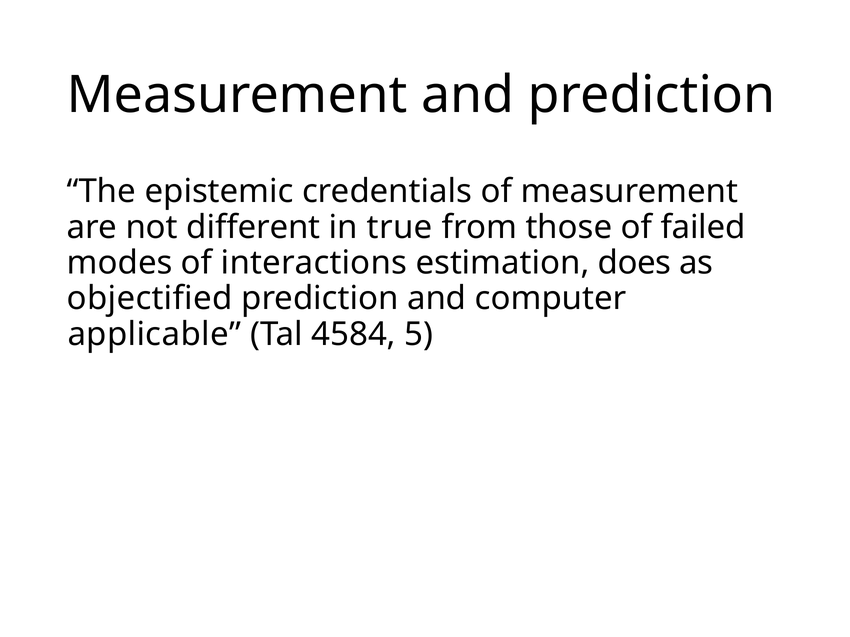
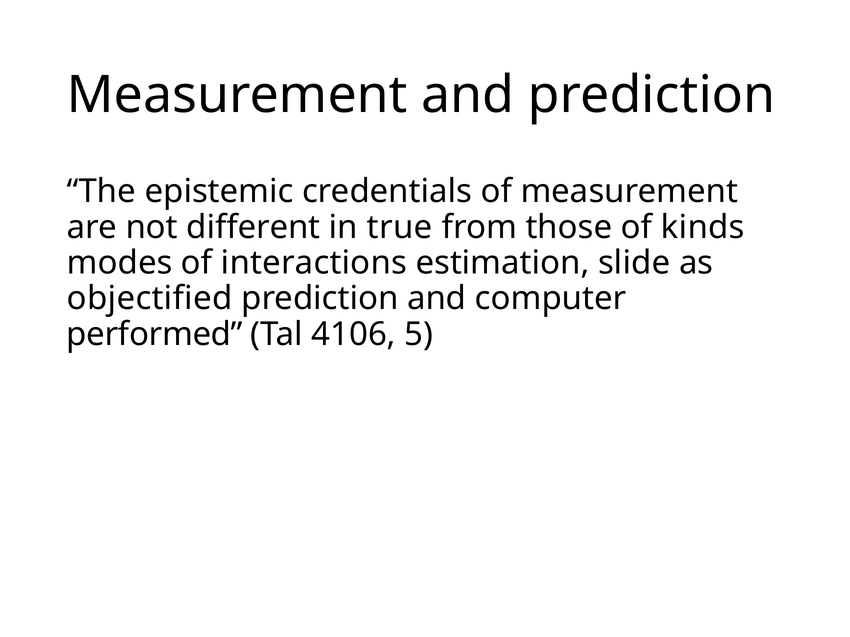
failed: failed -> kinds (703, 227)
does: does -> slide (634, 263)
applicable: applicable -> performed (155, 334)
4584: 4584 -> 4106 (354, 334)
